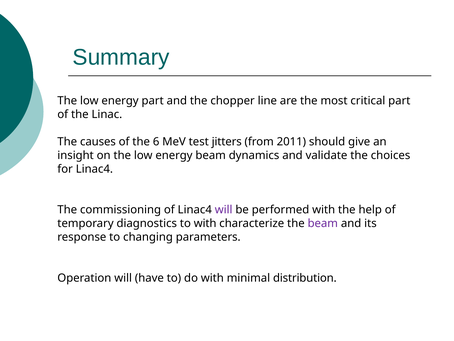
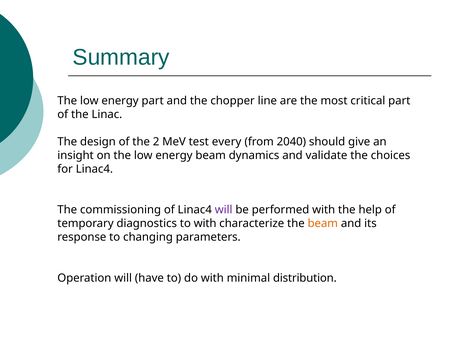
causes: causes -> design (98, 141)
6: 6 -> 2 (156, 141)
jitters: jitters -> every (227, 141)
2011: 2011 -> 2040 (291, 141)
beam colour: purple -> orange (323, 223)
